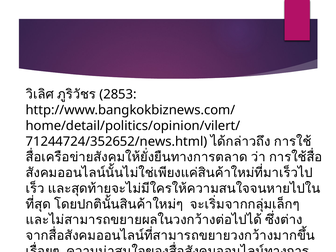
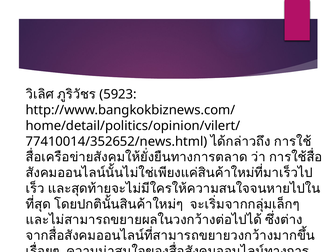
2853: 2853 -> 5923 (118, 94)
71244724/352652/news.html: 71244724/352652/news.html -> 77410014/352652/news.html (116, 141)
